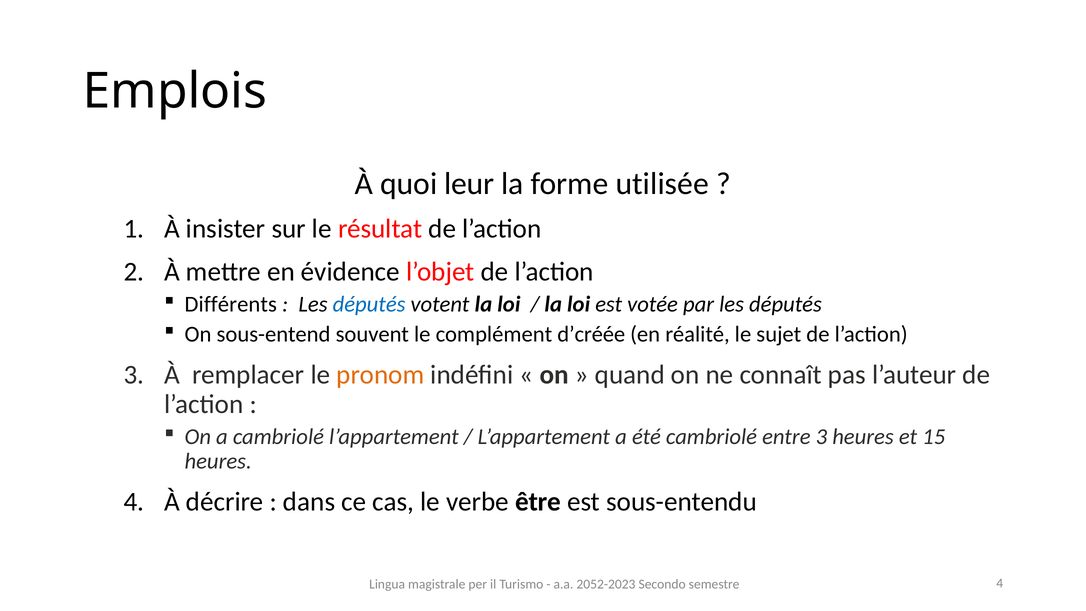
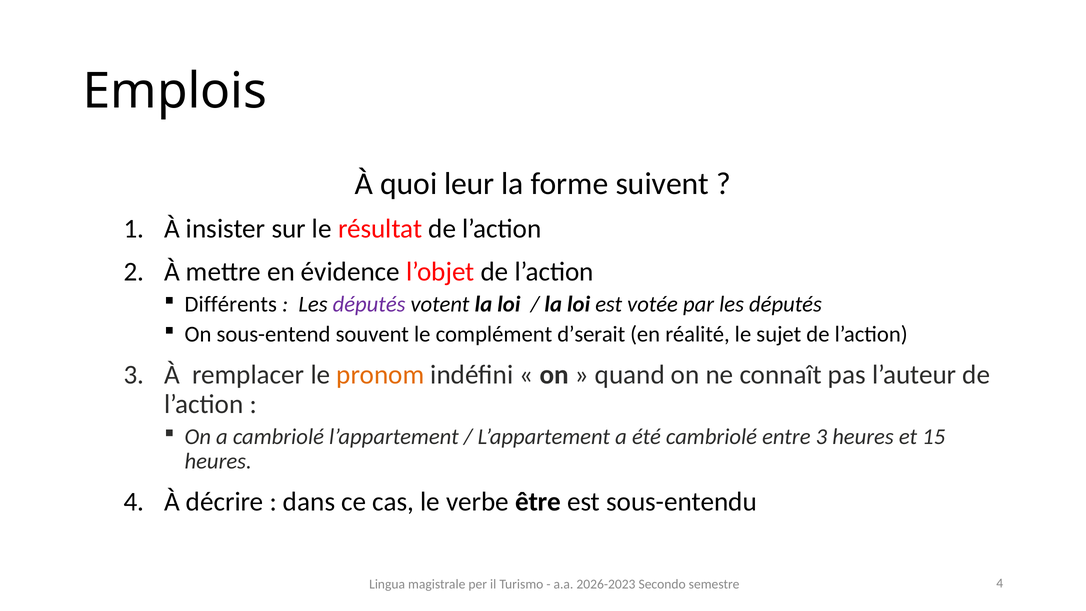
utilisée: utilisée -> suivent (662, 184)
députés colour: blue -> purple (369, 304)
d’créée: d’créée -> d’serait (591, 334)
2052-2023: 2052-2023 -> 2026-2023 (606, 584)
